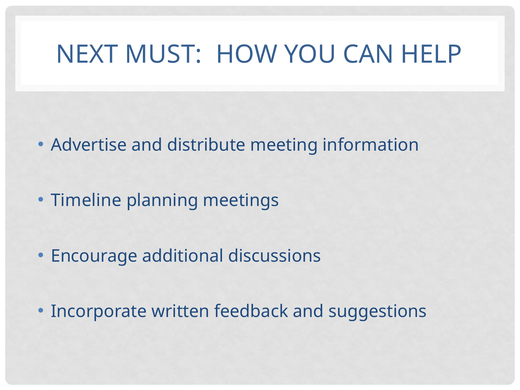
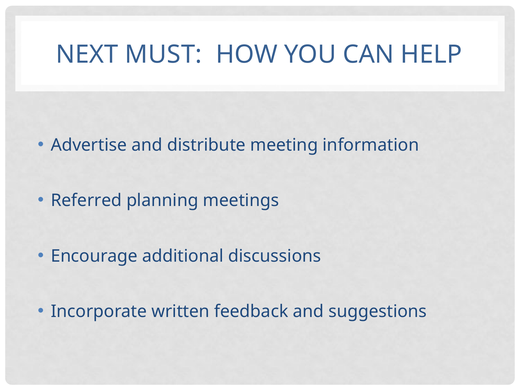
Timeline: Timeline -> Referred (86, 201)
